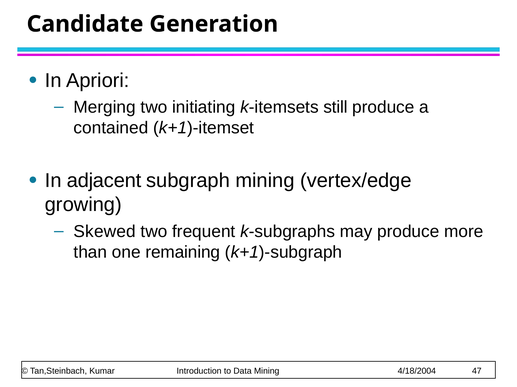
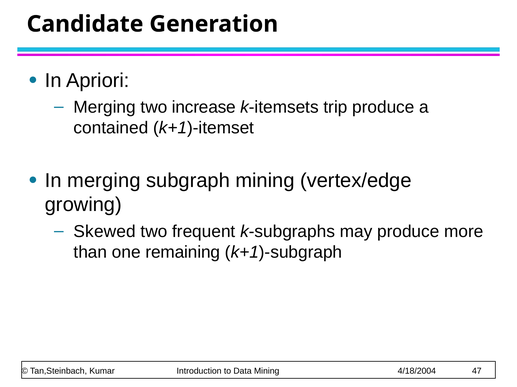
initiating: initiating -> increase (204, 107)
still: still -> trip (335, 107)
In adjacent: adjacent -> merging (104, 181)
